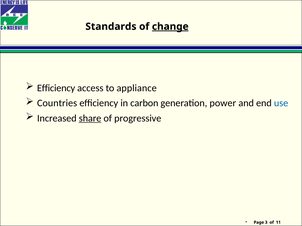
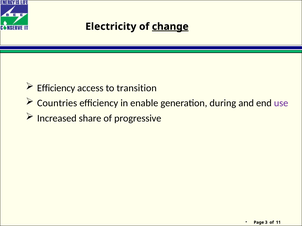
Standards: Standards -> Electricity (111, 27)
appliance: appliance -> transition (137, 88)
carbon: carbon -> enable (144, 103)
power: power -> during (223, 103)
use colour: blue -> purple (281, 103)
share underline: present -> none (90, 118)
